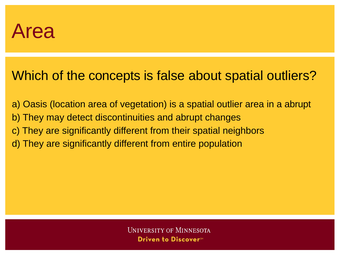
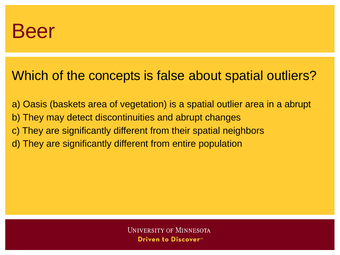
Area: Area -> Beer (33, 31)
location: location -> baskets (68, 104)
